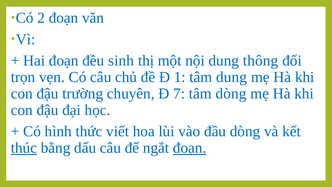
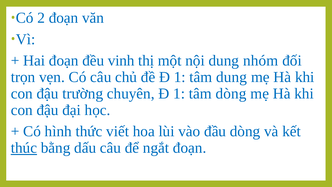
sinh: sinh -> vinh (121, 61)
thông: thông -> nhóm (261, 61)
chuyên Đ 7: 7 -> 1 (179, 93)
đoạn underline: present -> none (190, 148)
